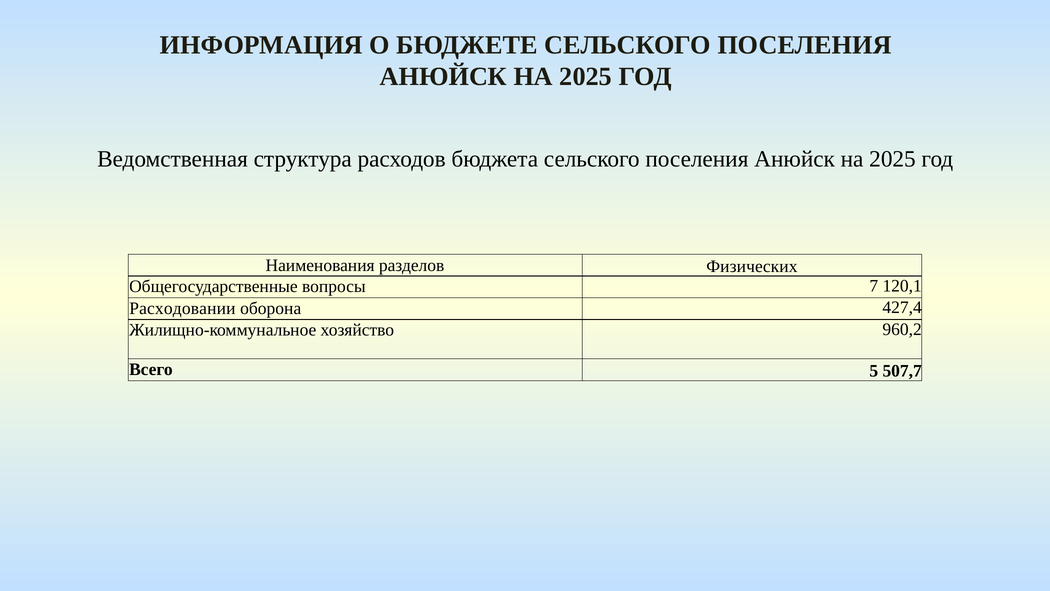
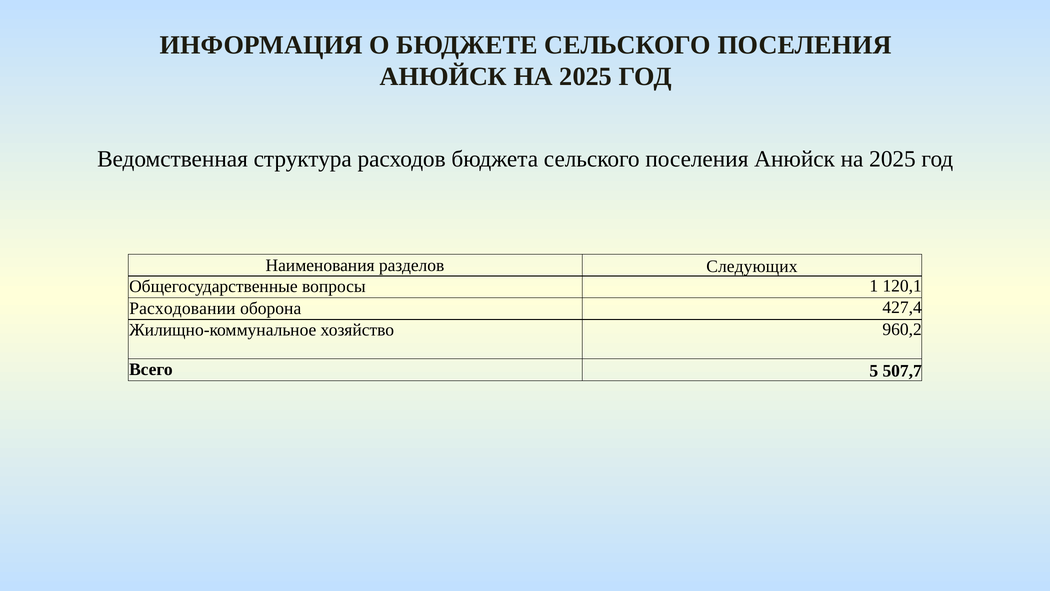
Физических: Физических -> Следующих (752, 266)
7: 7 -> 1 (874, 286)
